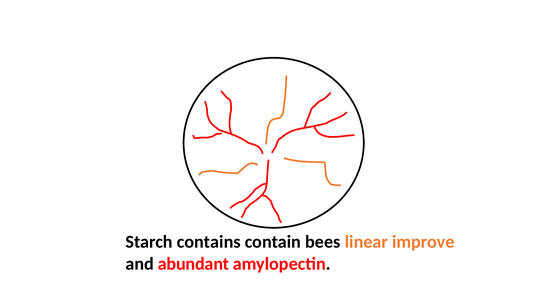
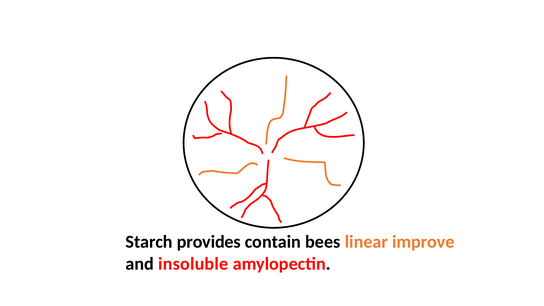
contains: contains -> provides (209, 242)
abundant: abundant -> insoluble (193, 264)
